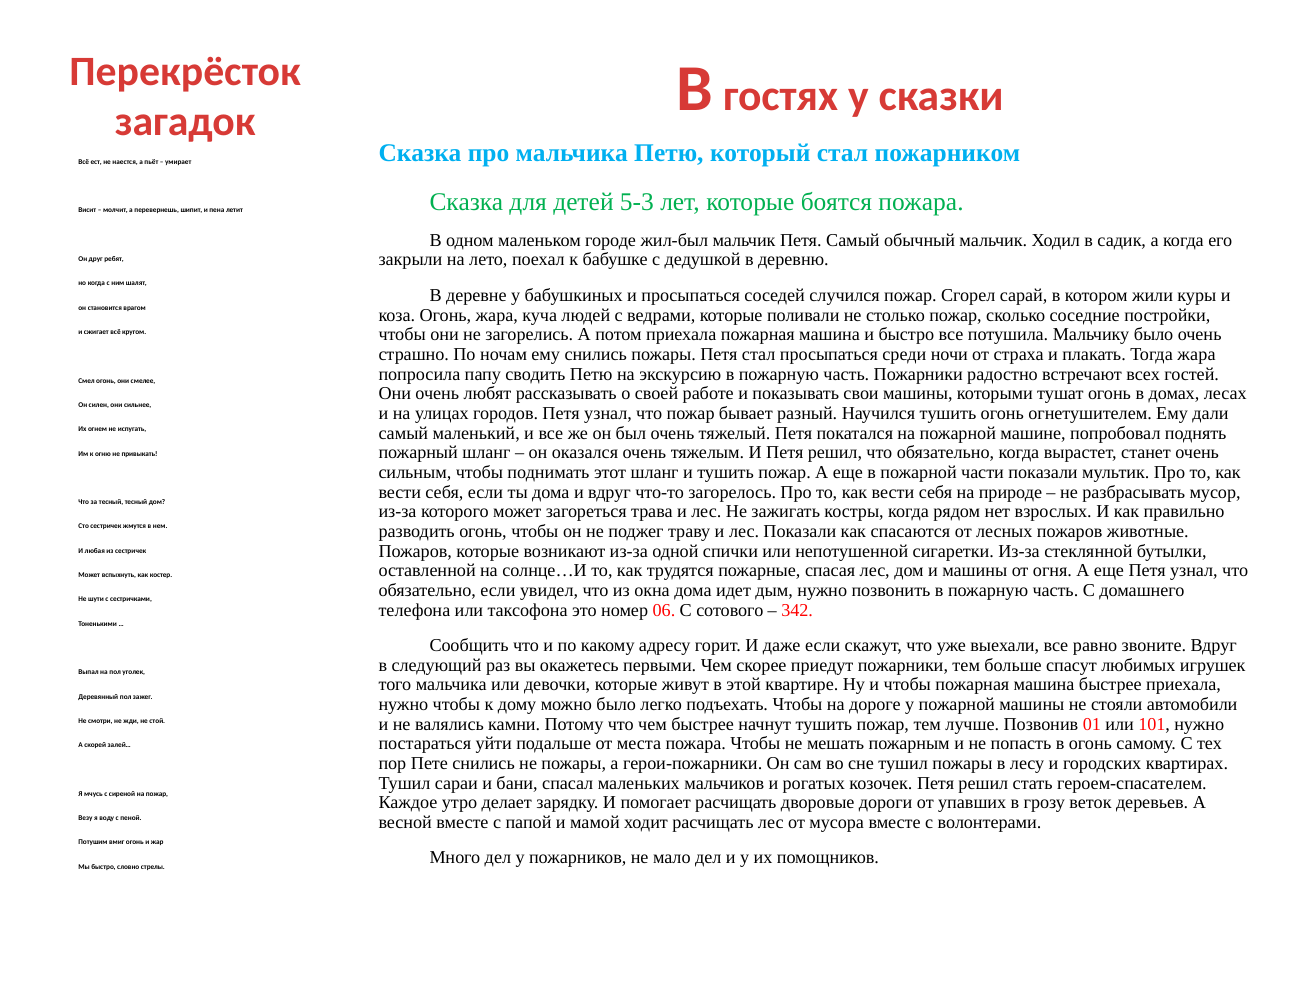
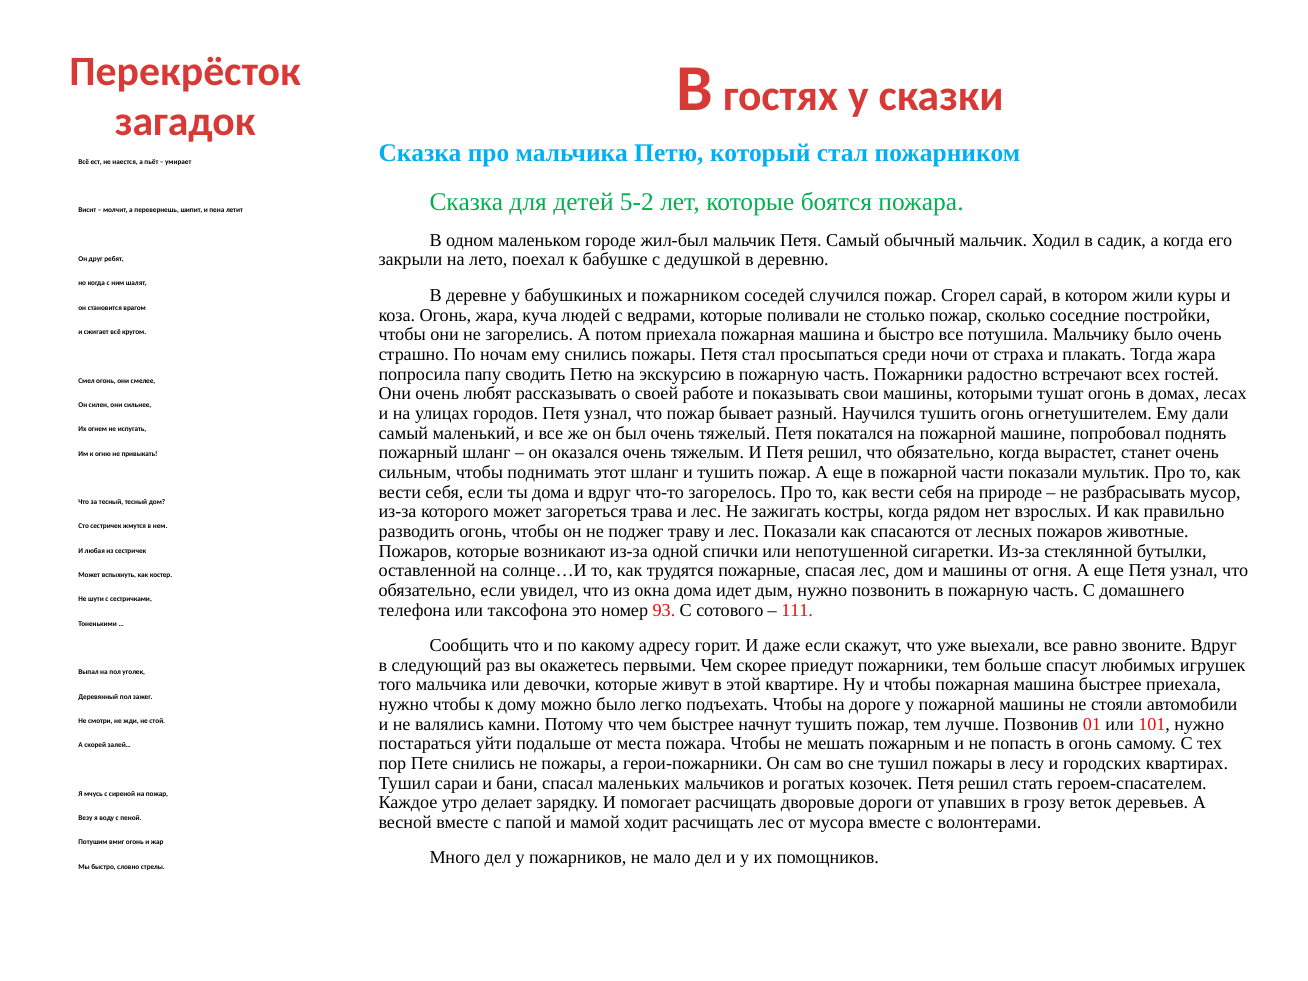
5-3: 5-3 -> 5-2 (637, 202)
и просыпаться: просыпаться -> пожарником (691, 295)
06: 06 -> 93 (664, 610)
342: 342 -> 111 (797, 610)
